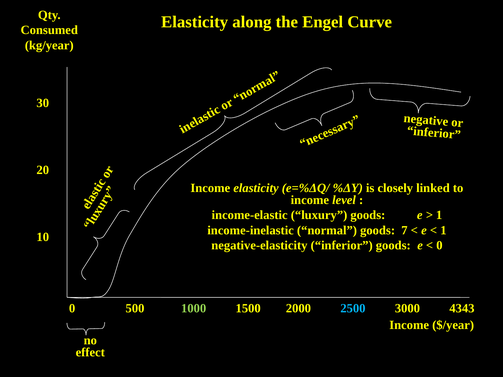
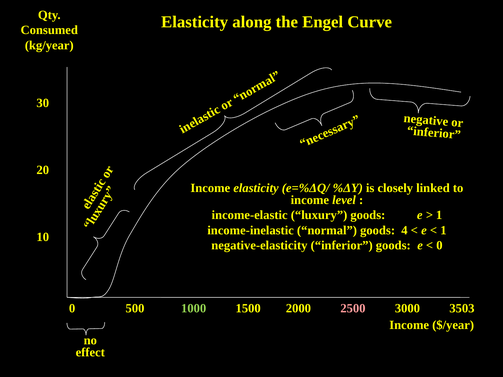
7: 7 -> 4 (404, 230)
2500 colour: light blue -> pink (353, 308)
4343: 4343 -> 3503 (462, 308)
